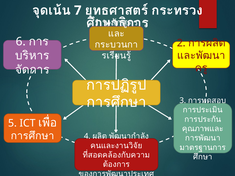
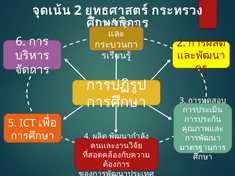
7: 7 -> 2 (78, 10)
